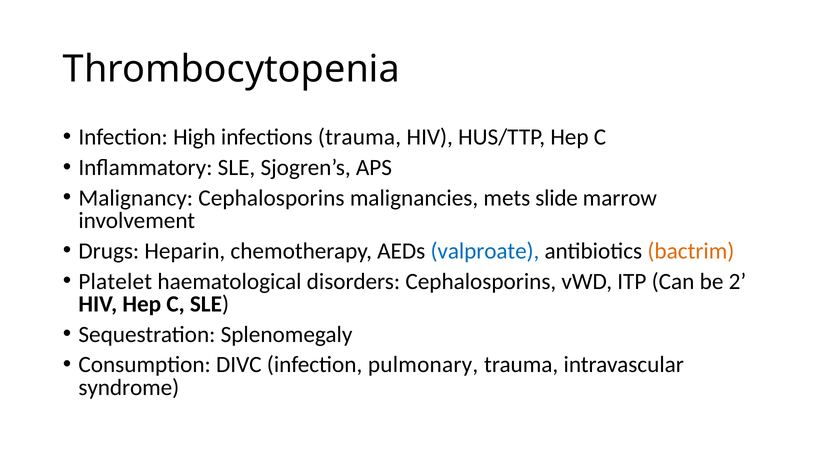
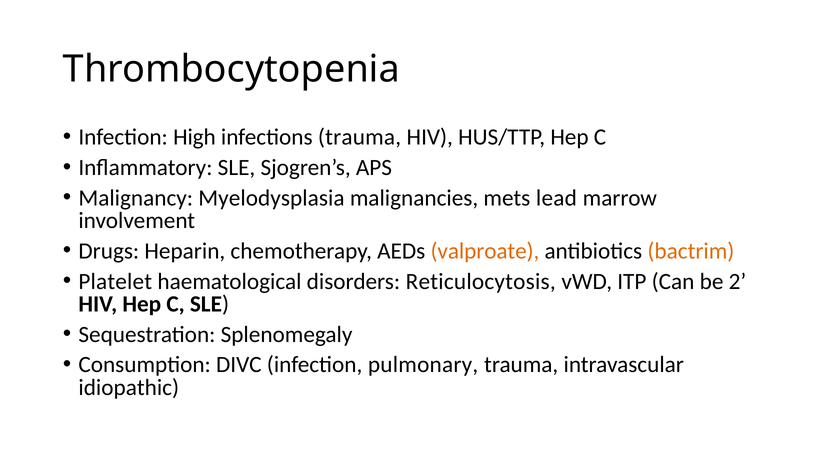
Malignancy Cephalosporins: Cephalosporins -> Myelodysplasia (271, 198)
slide: slide -> lead (556, 198)
valproate colour: blue -> orange (485, 251)
disorders Cephalosporins: Cephalosporins -> Reticulocytosis (481, 281)
syndrome: syndrome -> idiopathic (129, 387)
